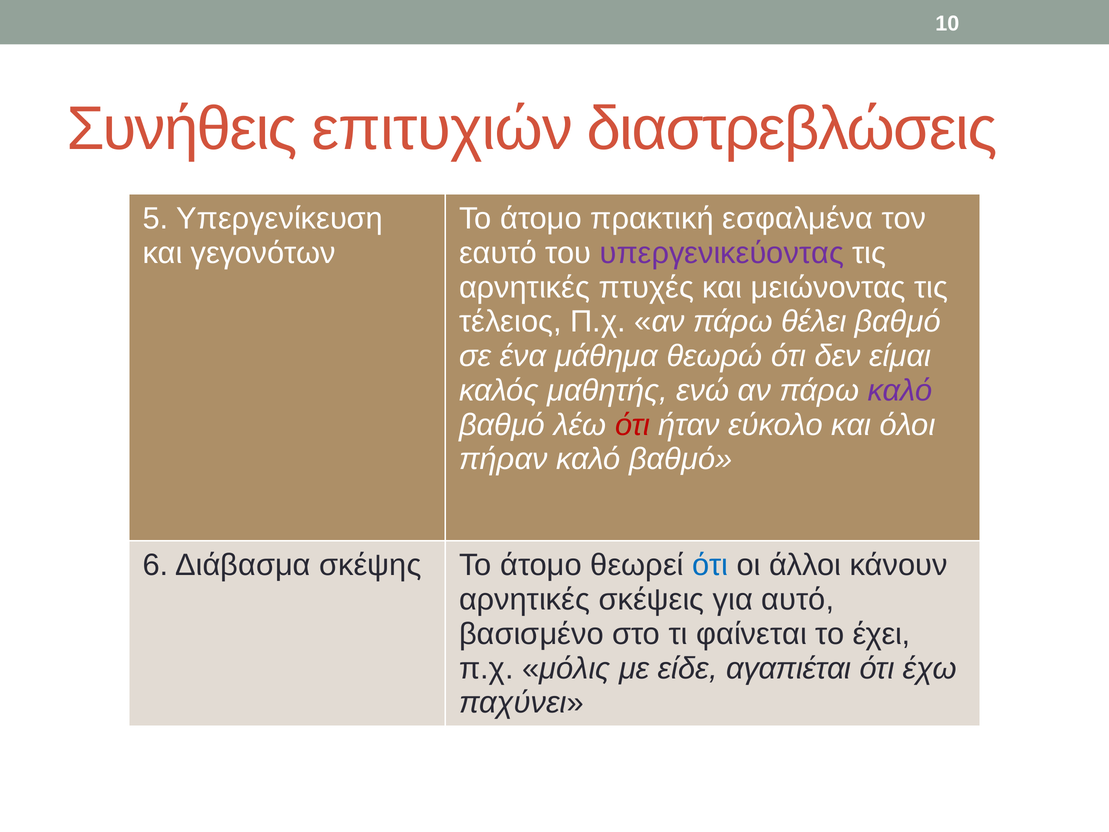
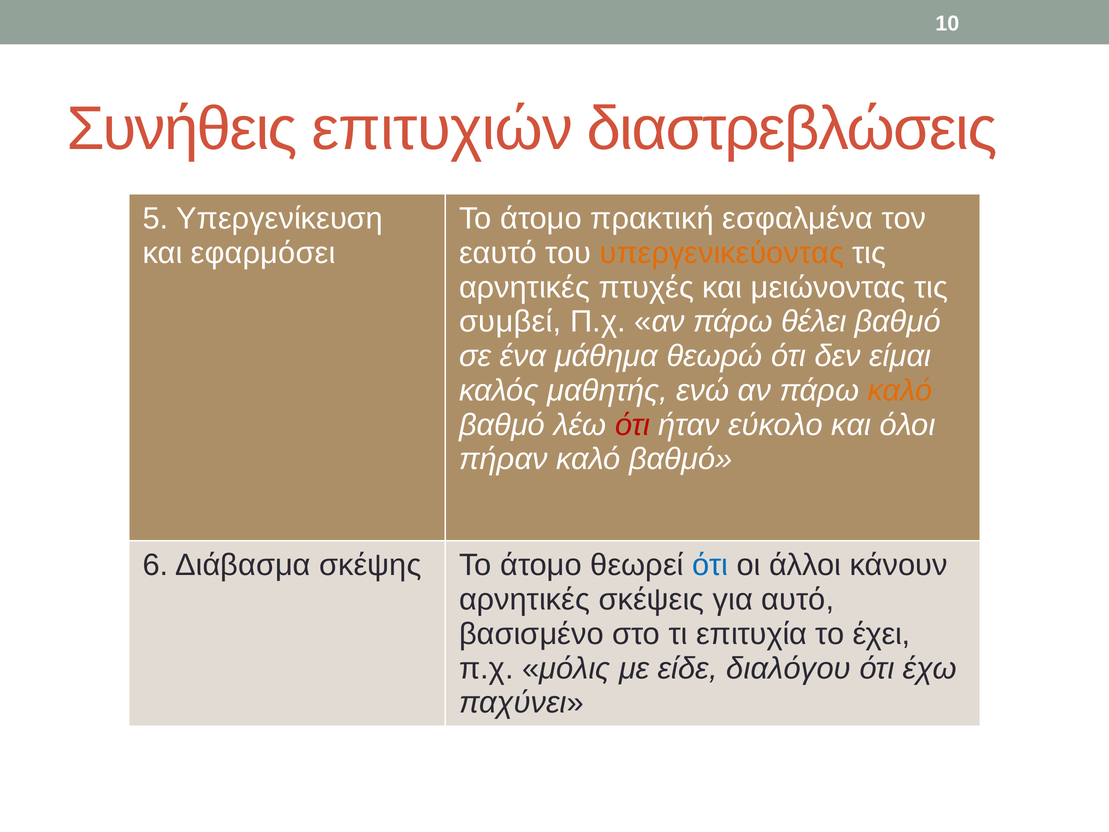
γεγονότων: γεγονότων -> εφαρμόσει (263, 253)
υπεργενικεύοντας colour: purple -> orange (722, 253)
τέλειος: τέλειος -> συμβεί (510, 322)
καλό colour: purple -> orange (900, 390)
φαίνεται: φαίνεται -> επιτυχία (752, 634)
αγαπιέται: αγαπιέται -> διαλόγου (789, 668)
